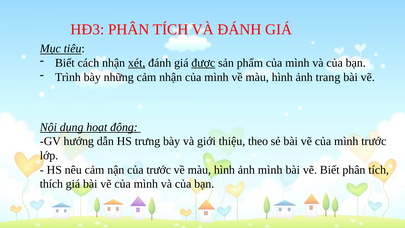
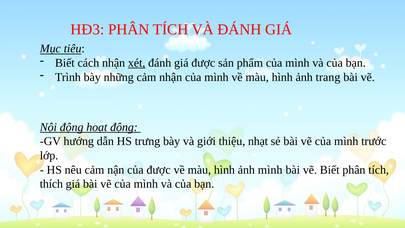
được underline: present -> none (203, 63)
Nội dụng: dụng -> động (72, 127)
theo: theo -> nhạt (258, 141)
của trước: trước -> được (159, 170)
